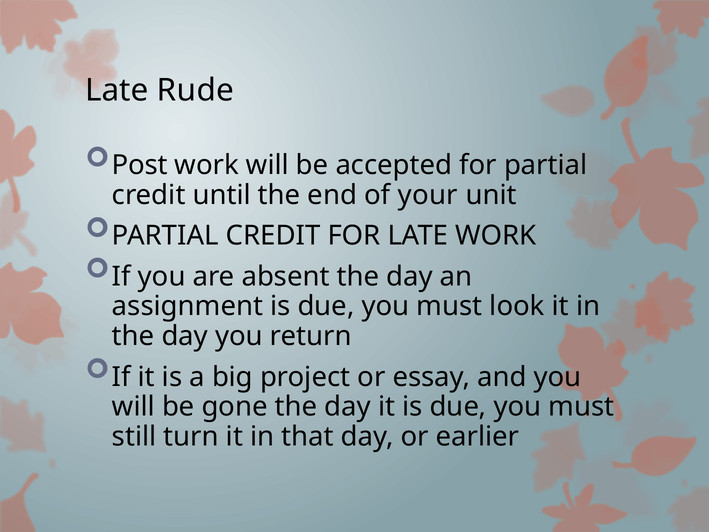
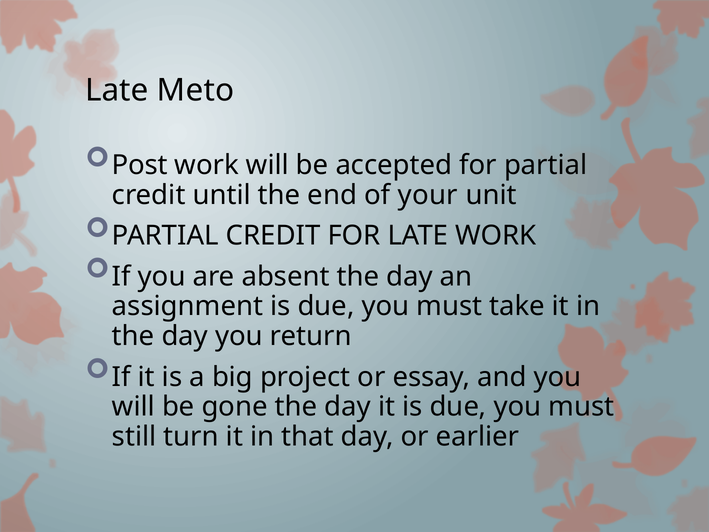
Rude: Rude -> Meto (196, 90)
look: look -> take (517, 306)
